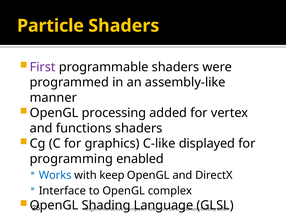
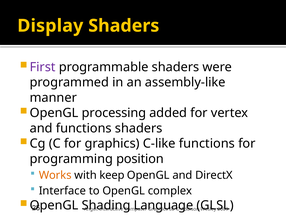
Particle: Particle -> Display (50, 26)
C-like displayed: displayed -> functions (207, 143)
enabled: enabled -> position (140, 158)
Works colour: blue -> orange (55, 175)
